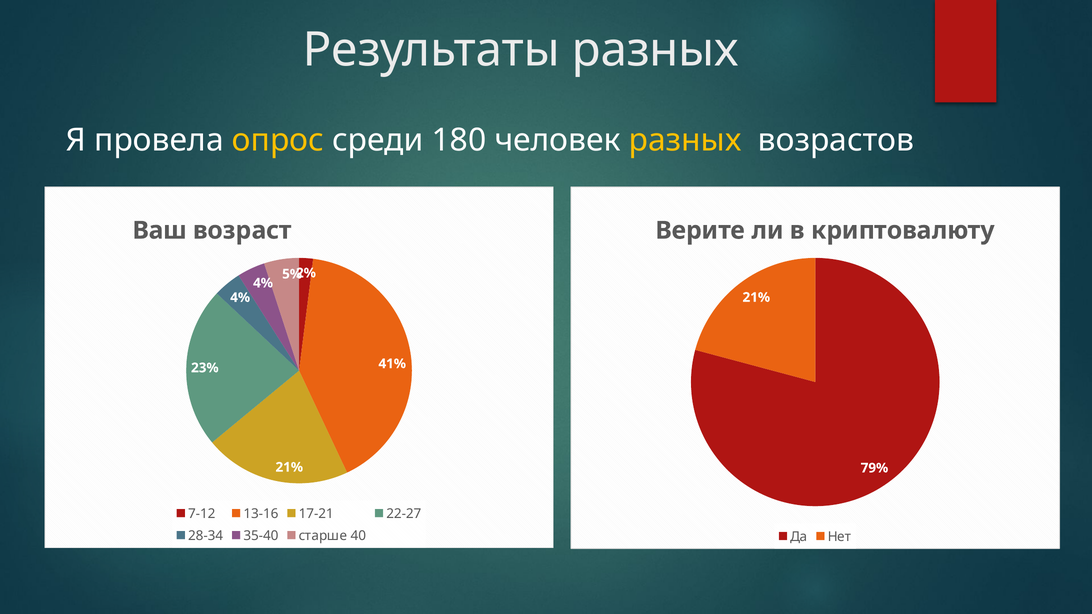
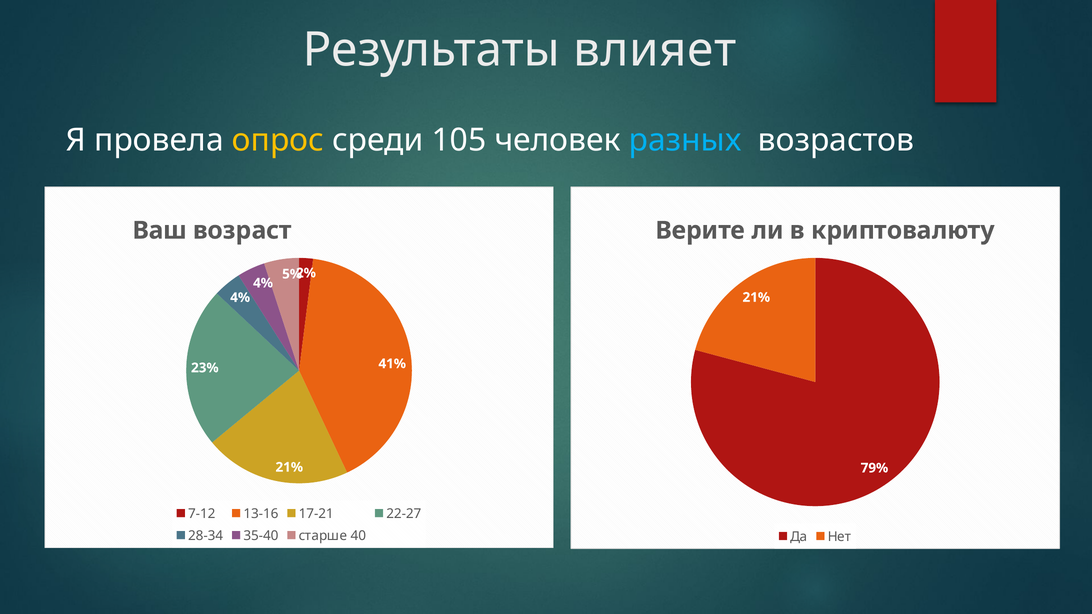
Результаты разных: разных -> влияет (655, 50)
180: 180 -> 105 (459, 140)
разных colour: yellow -> light blue (685, 140)
